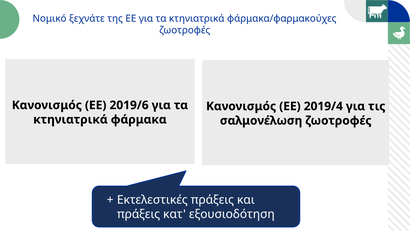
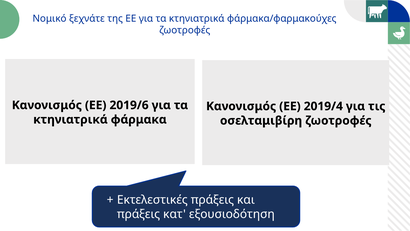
σαλμονέλωση: σαλμονέλωση -> οσελταμιβίρη (261, 121)
